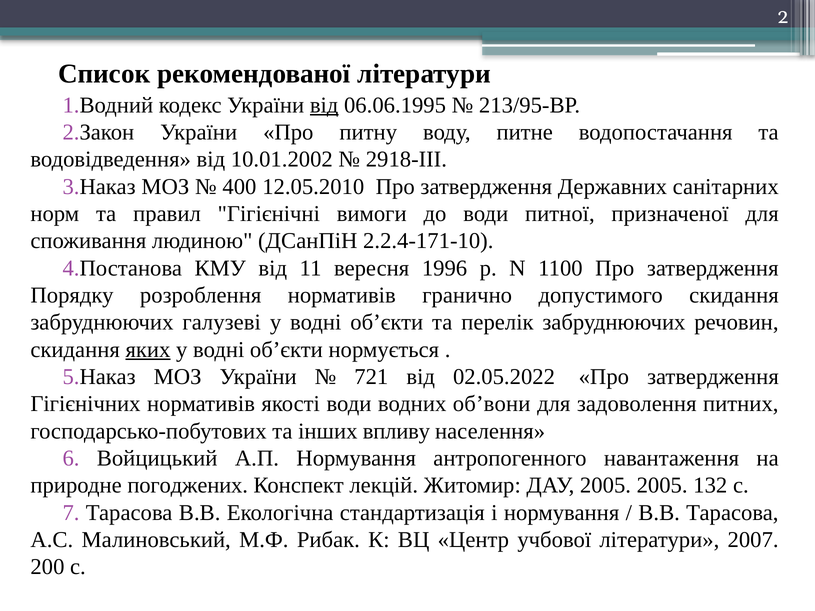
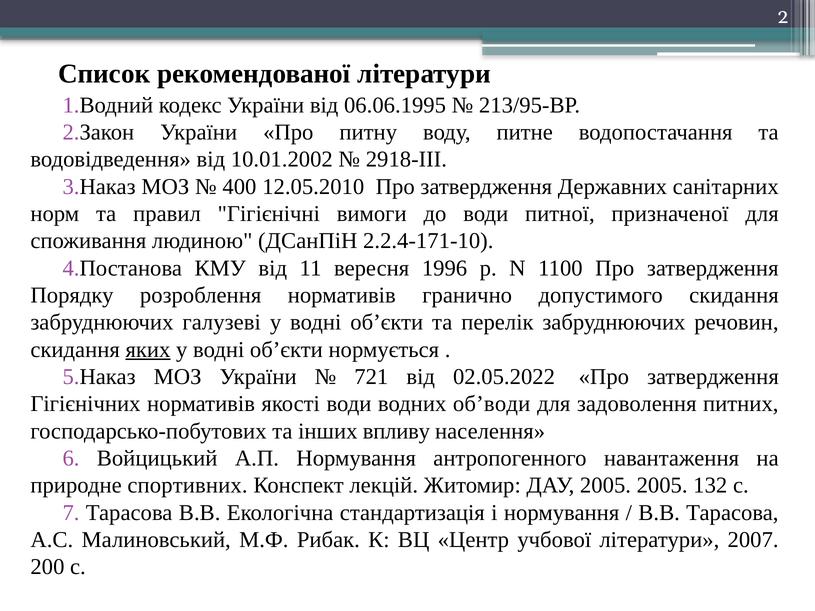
від underline: present -> none (324, 105)
об’вони: об’вони -> об’води (492, 404)
погоджених: погоджених -> спортивних (187, 486)
